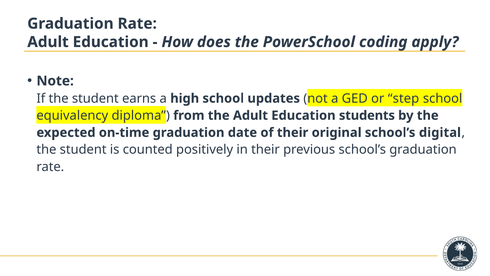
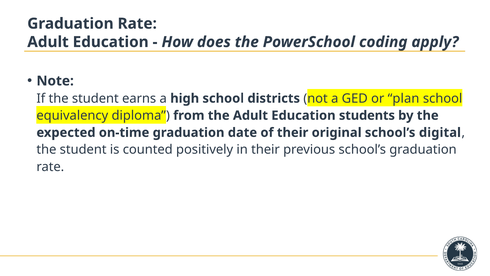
updates: updates -> districts (274, 98)
step: step -> plan (404, 98)
